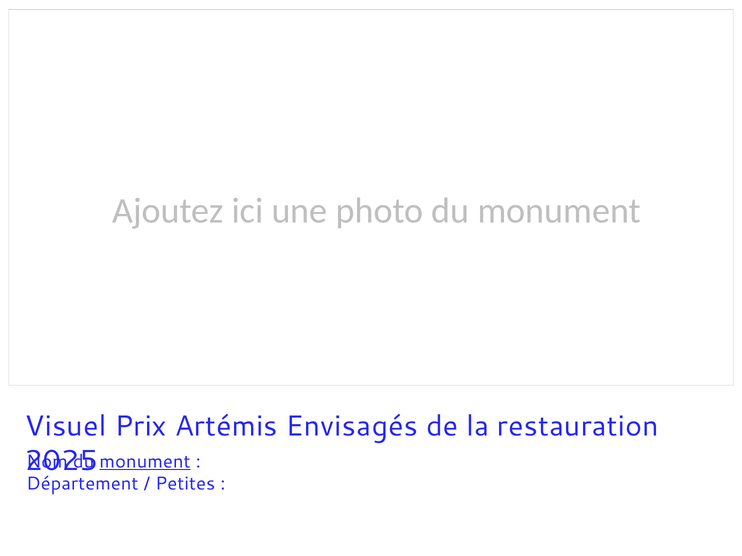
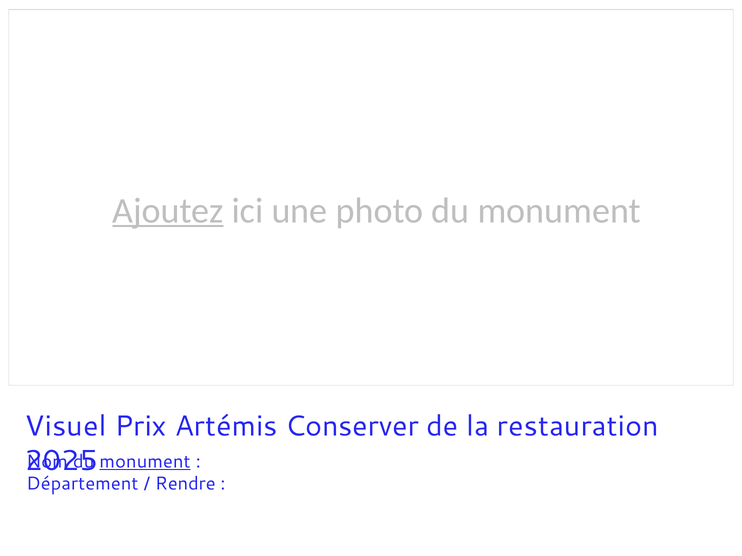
Ajoutez underline: none -> present (168, 211)
Envisagés: Envisagés -> Conserver (352, 426)
Petites: Petites -> Rendre (185, 484)
